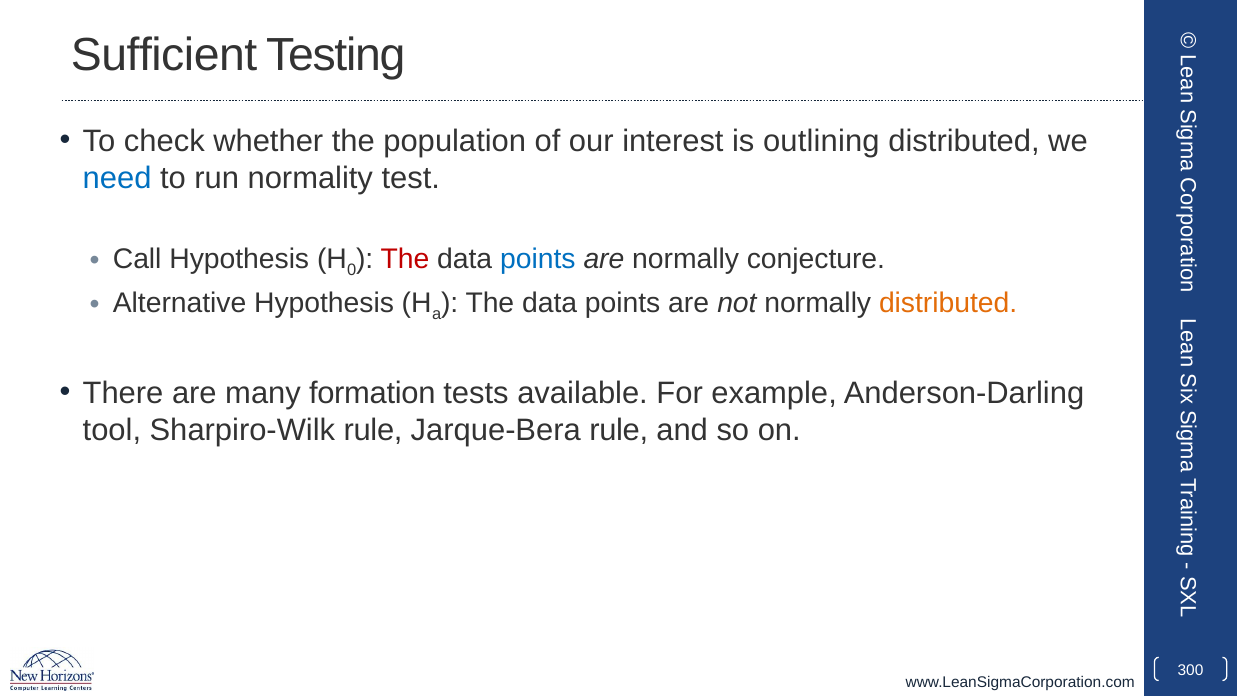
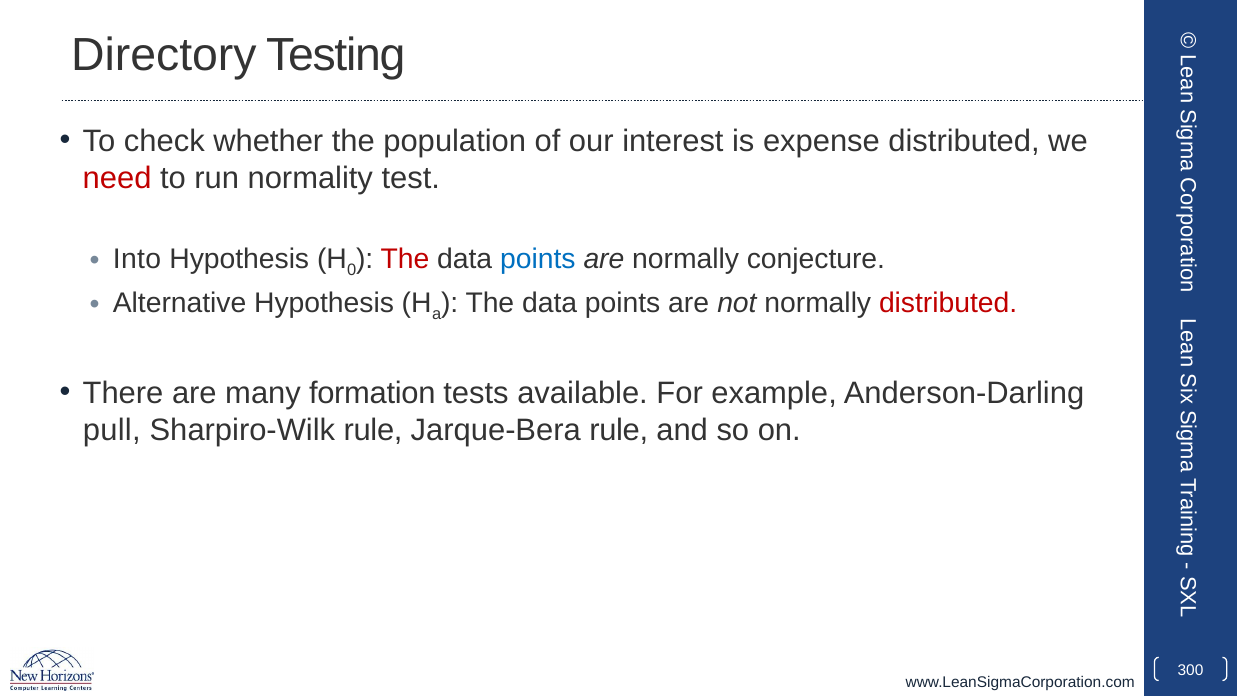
Sufficient: Sufficient -> Directory (164, 55)
outlining: outlining -> expense (821, 141)
need colour: blue -> red (117, 178)
Call: Call -> Into (137, 259)
distributed colour: orange -> red (948, 303)
tool: tool -> pull (112, 430)
